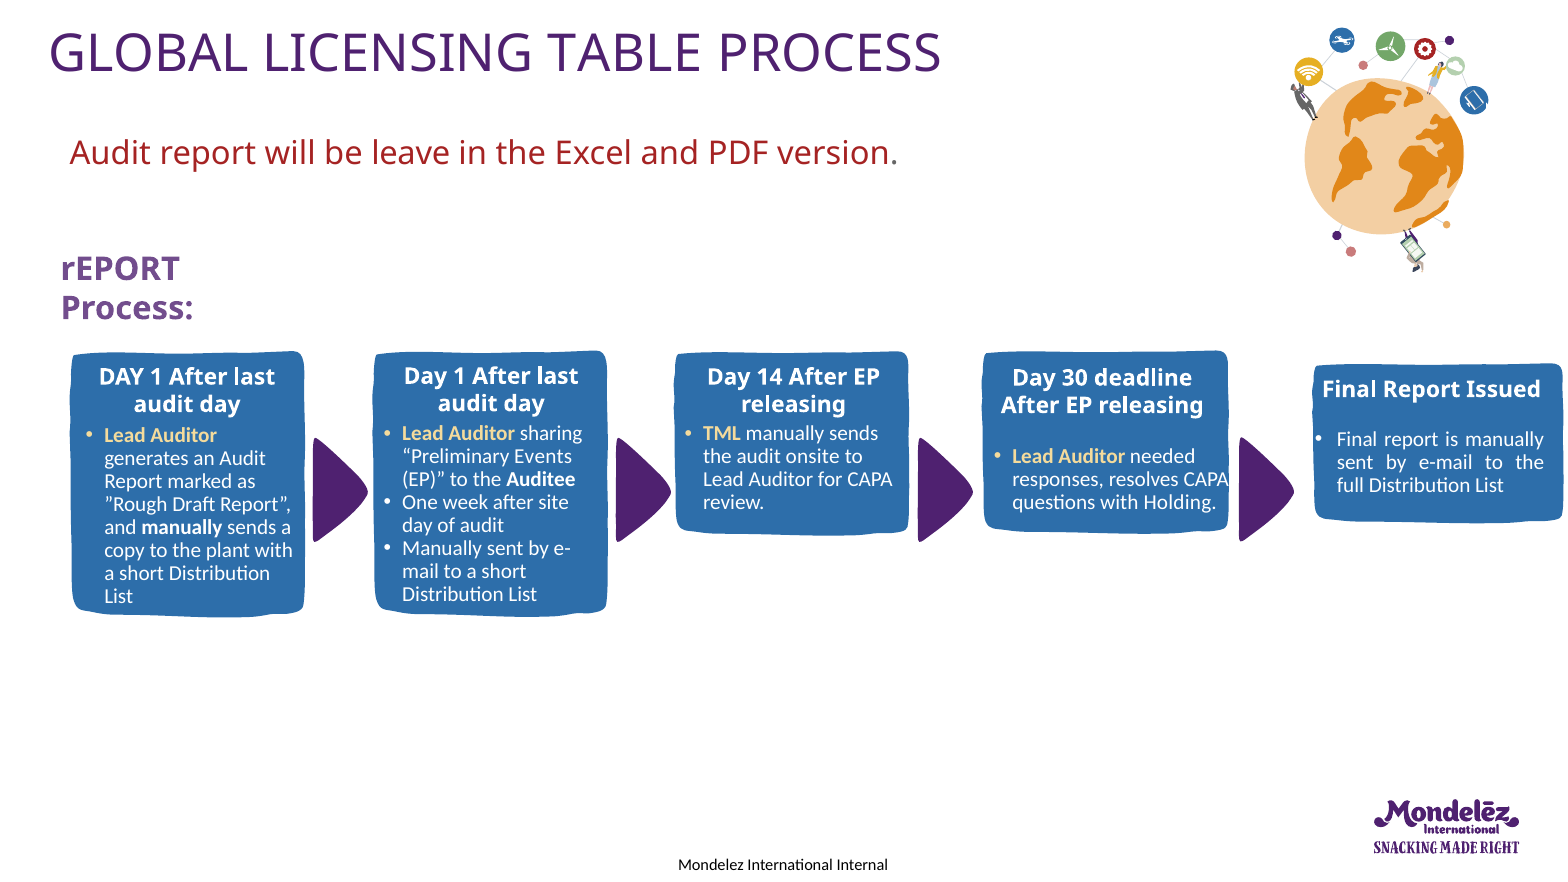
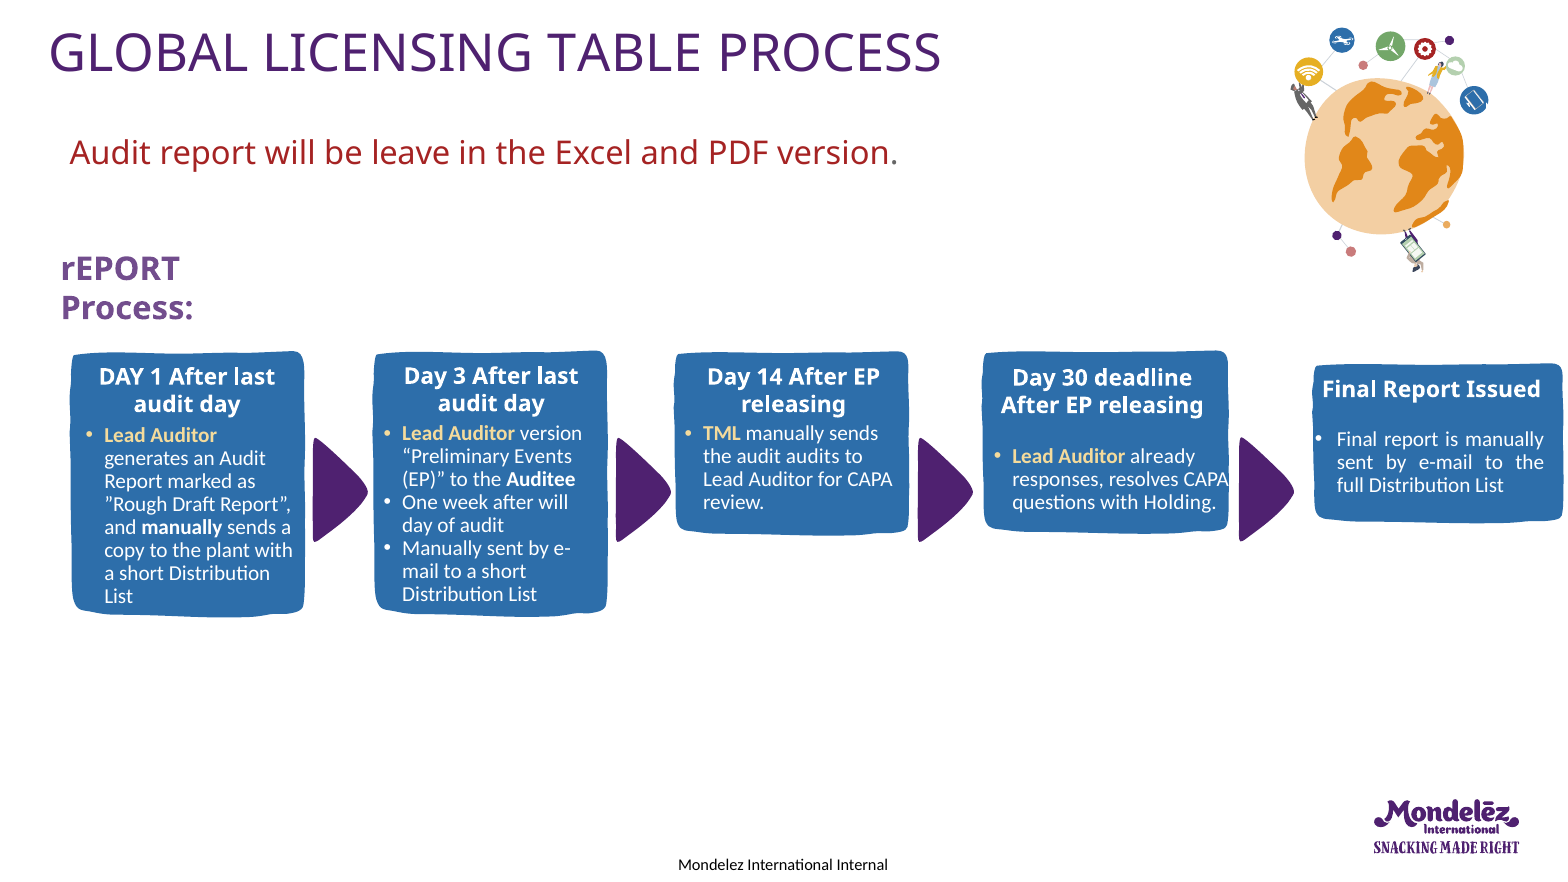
1: 1 -> 3 (460, 376)
Auditor sharing: sharing -> version (551, 434)
needed: needed -> already (1163, 456)
onsite: onsite -> audits (813, 457)
after site: site -> will (553, 503)
